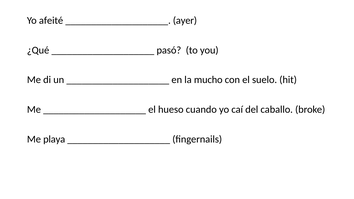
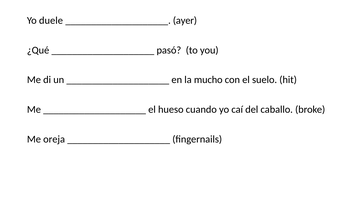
afeité: afeité -> duele (51, 20)
playa: playa -> oreja (54, 139)
